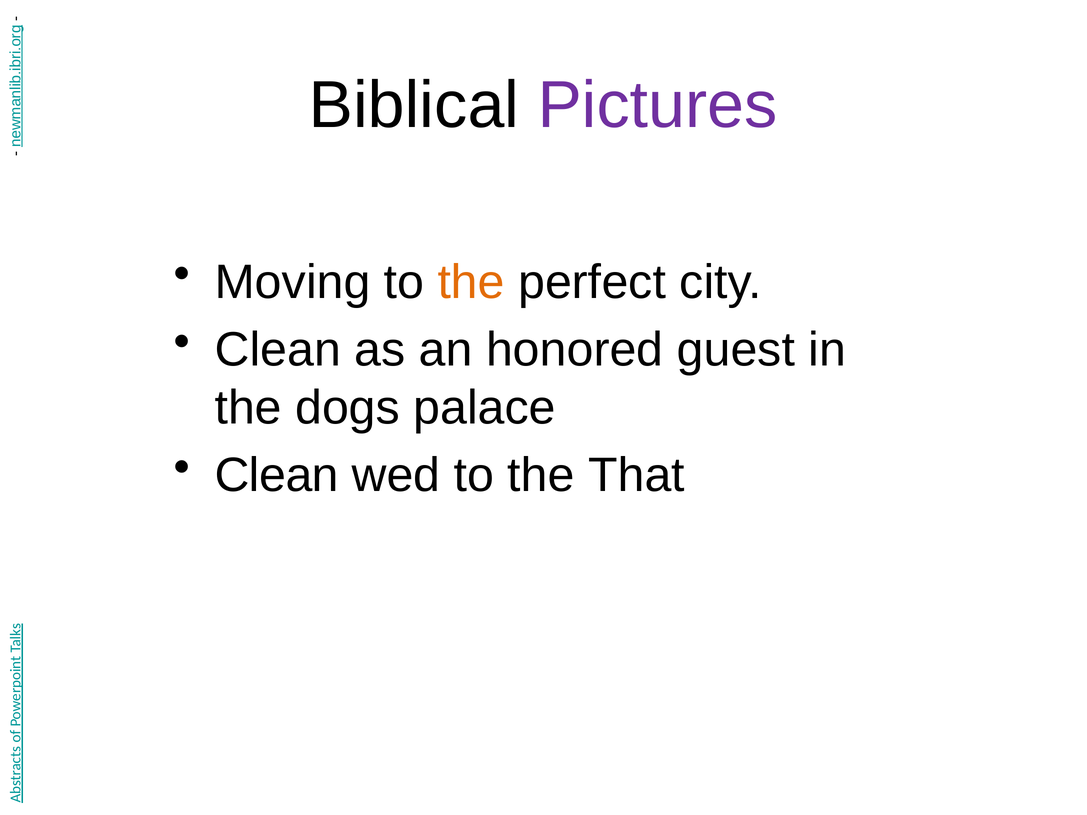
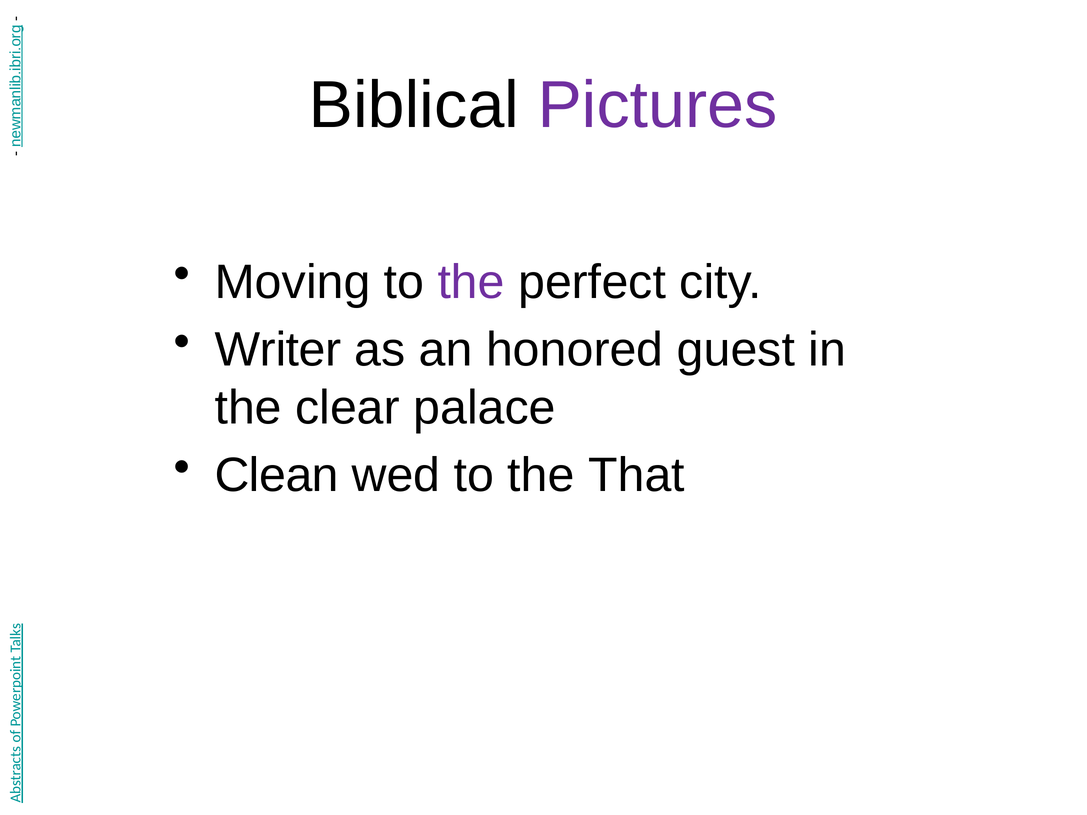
the colour: orange -> purple (471, 282)
Clean: Clean -> Writer (278, 350)
dogs: dogs -> clear (348, 408)
